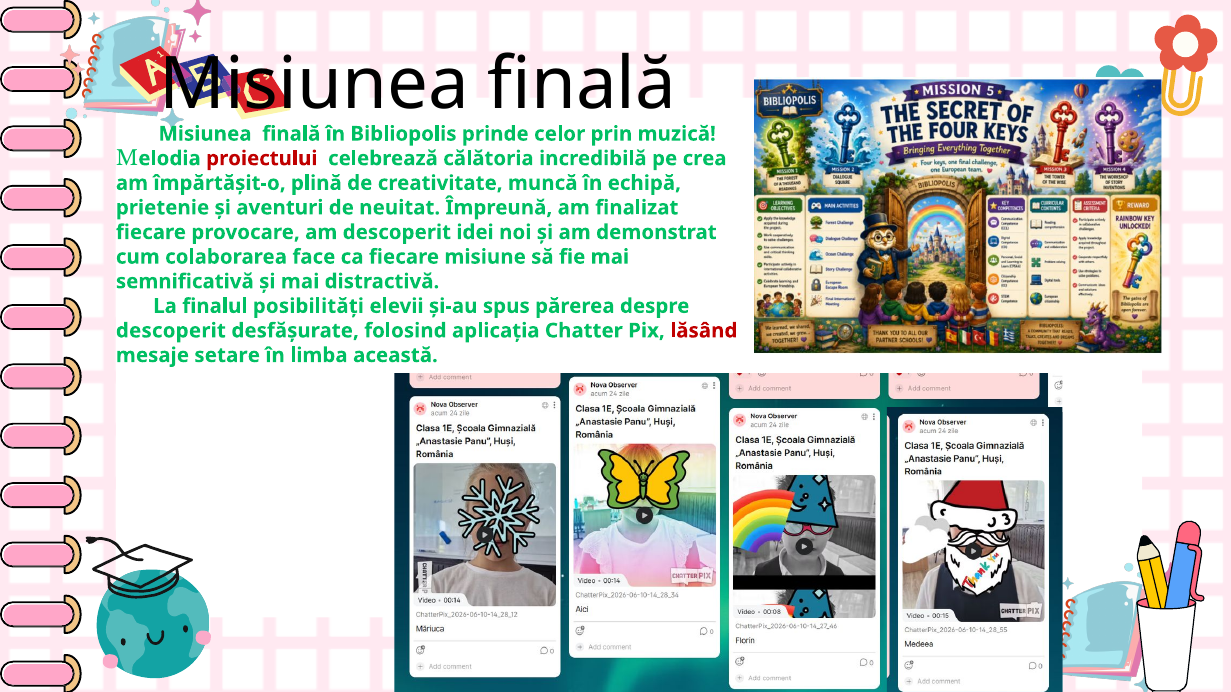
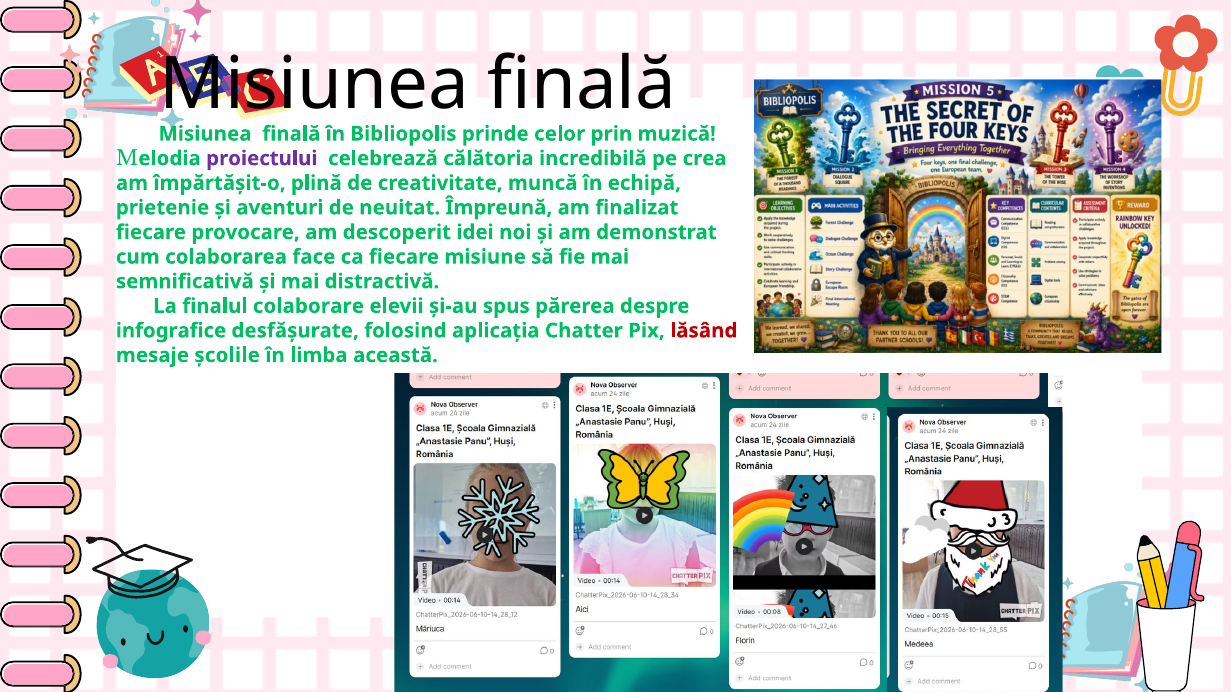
proiectului colour: red -> purple (262, 159)
posibilități: posibilități -> colaborare (308, 306)
descoperit: descoperit -> infografice (171, 331)
setare: setare -> școlile (227, 356)
